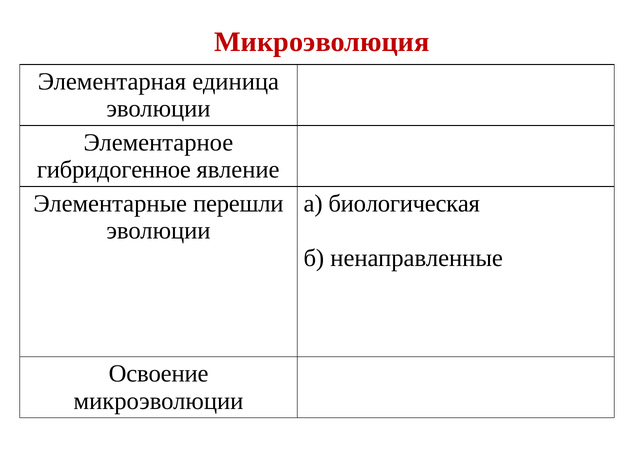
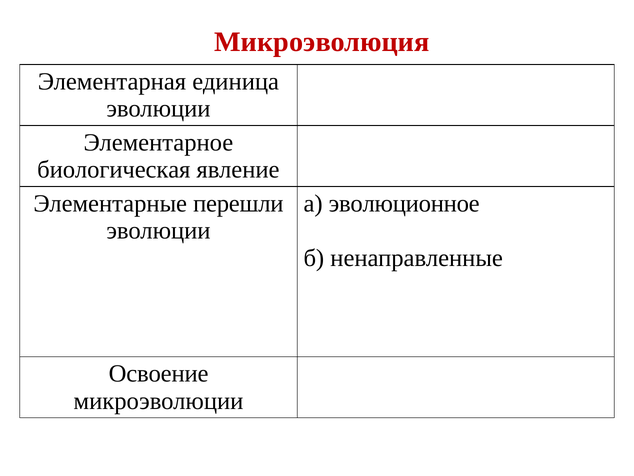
гибридогенное: гибридогенное -> биологическая (114, 170)
биологическая: биологическая -> эволюционное (404, 203)
